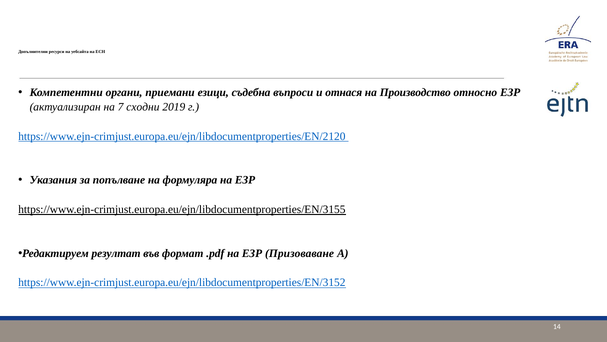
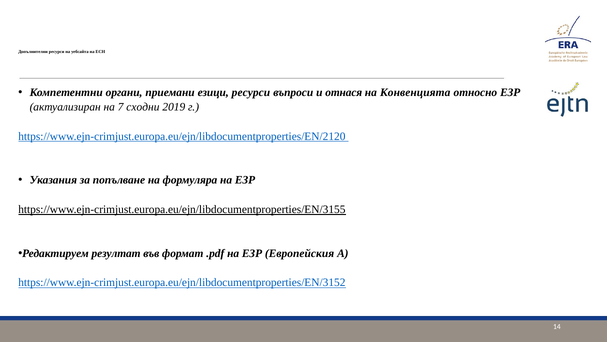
езици съдебна: съдебна -> ресурси (251, 92)
Производство: Производство -> Конвенцията (415, 92)
Призоваване: Призоваване -> Европейския (300, 253)
